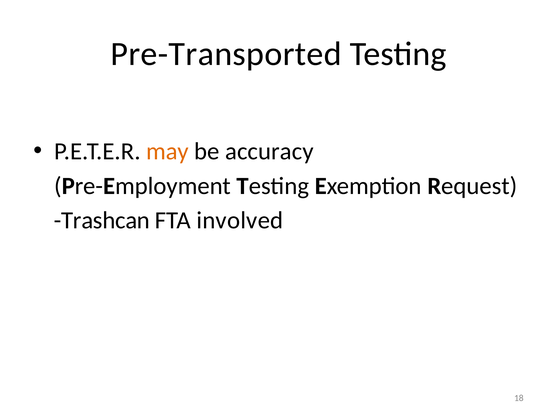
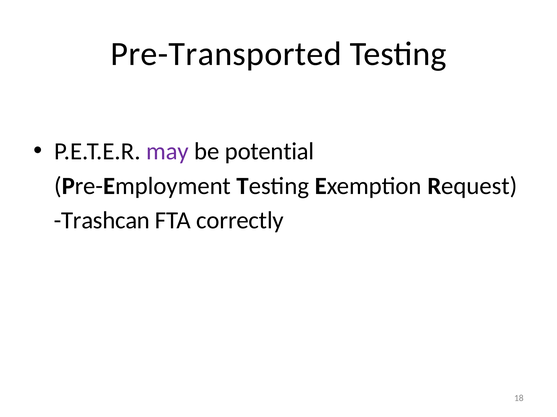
may colour: orange -> purple (168, 152)
accuracy: accuracy -> potential (270, 152)
involved: involved -> correctly (240, 221)
